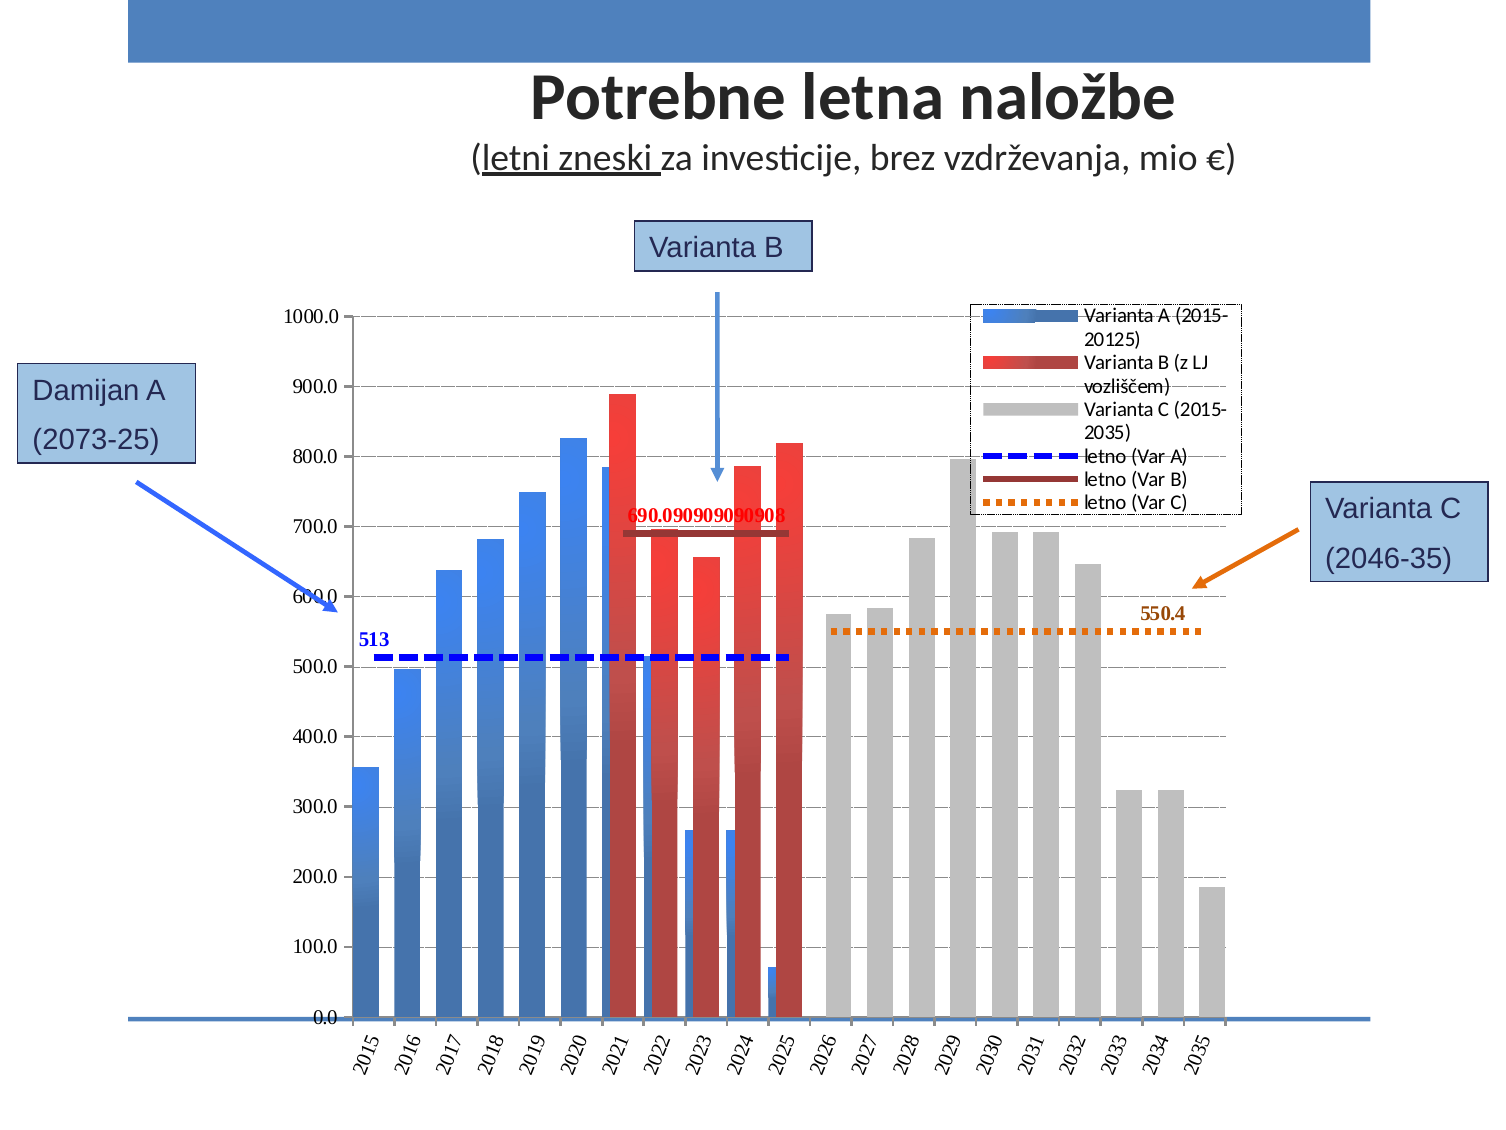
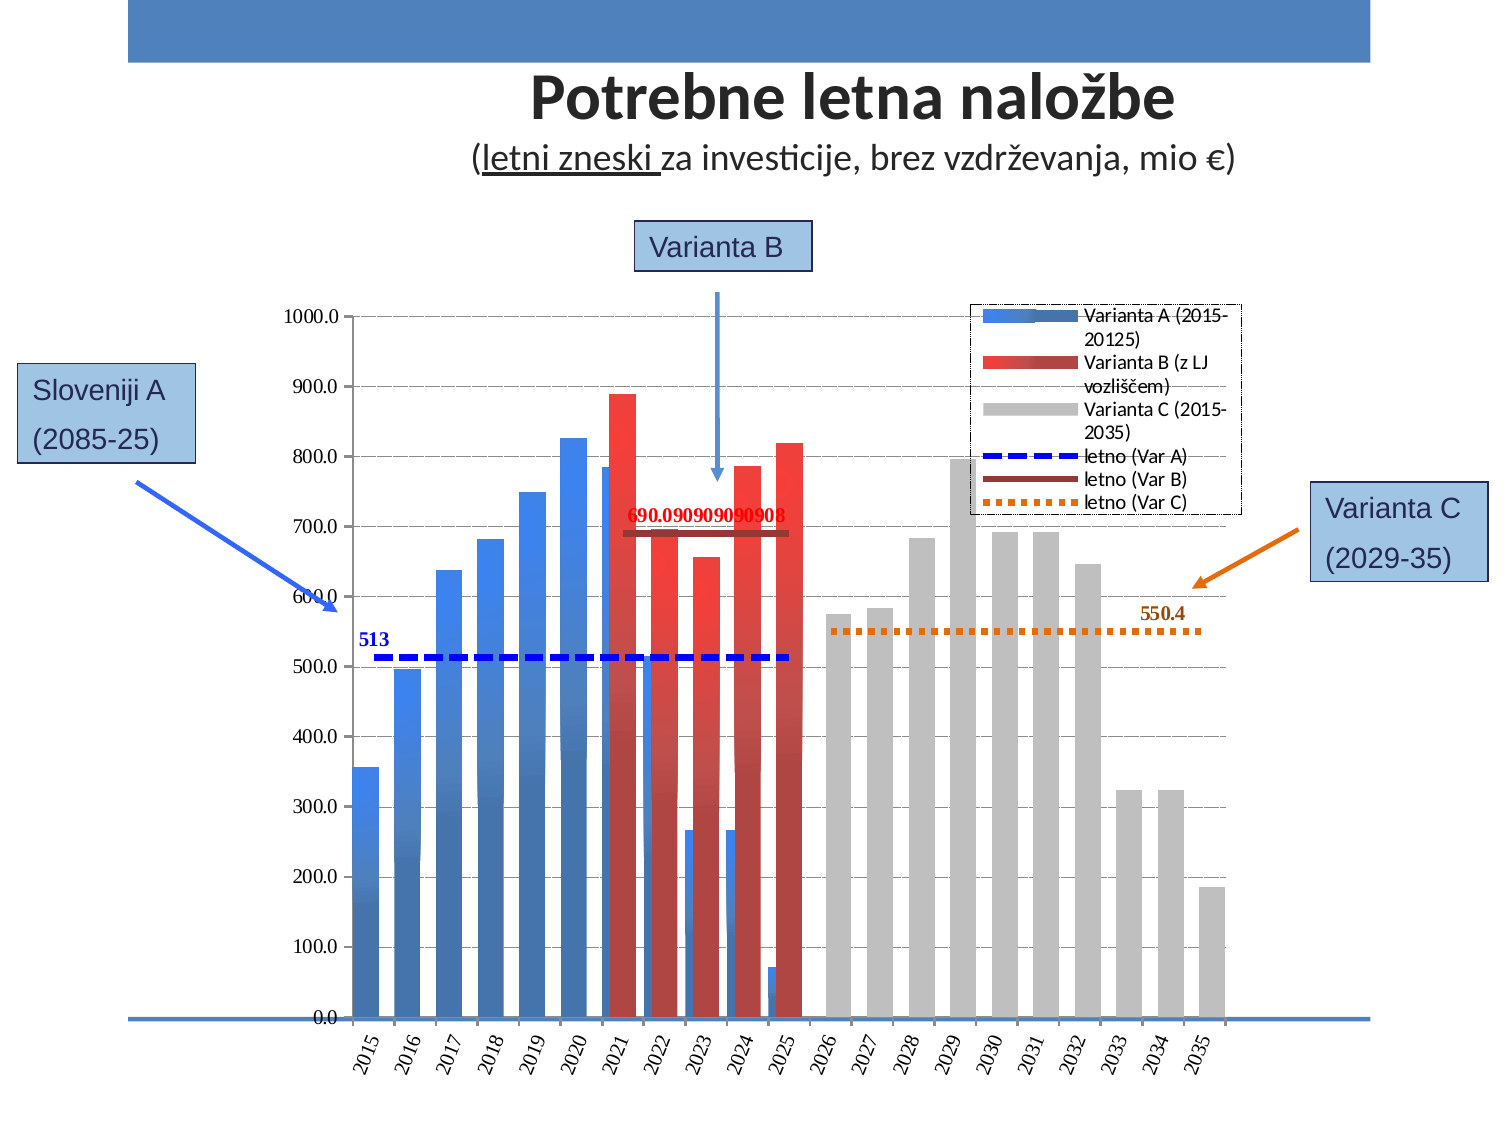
Damijan: Damijan -> Sloveniji (86, 390)
2073-25: 2073-25 -> 2085-25 (96, 440)
2046-35: 2046-35 -> 2029-35 (1389, 559)
